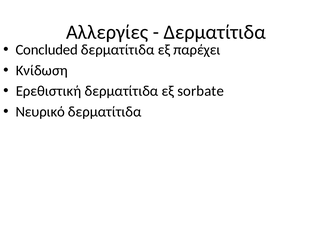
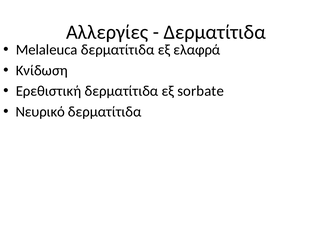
Concluded: Concluded -> Melaleuca (47, 50)
παρέχει: παρέχει -> ελαφρά (197, 50)
